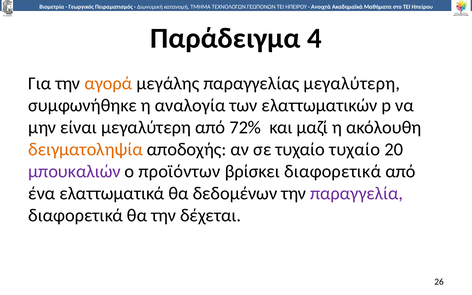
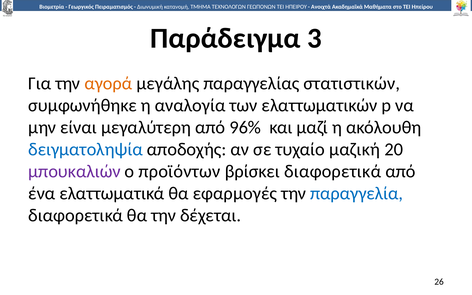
4: 4 -> 3 (314, 38)
παραγγελίας μεγαλύτερη: μεγαλύτερη -> στατιστικών (352, 83)
72%: 72% -> 96% (245, 127)
δειγματοληψία colour: orange -> blue (86, 149)
τυχαίο τυχαίο: τυχαίο -> μαζική (355, 149)
δεδομένων: δεδομένων -> εφαρμογές (235, 193)
παραγγελία colour: purple -> blue (357, 193)
